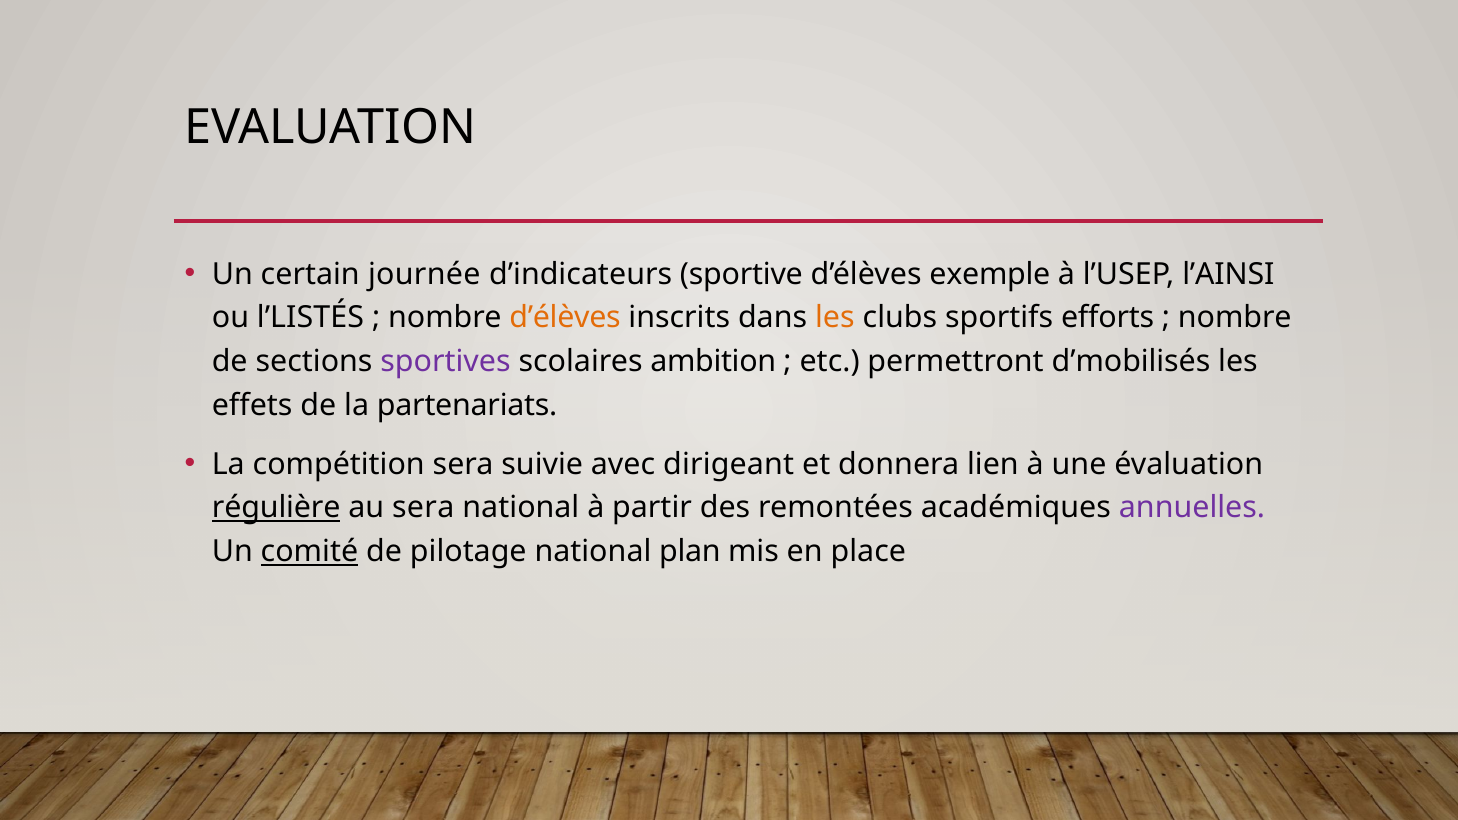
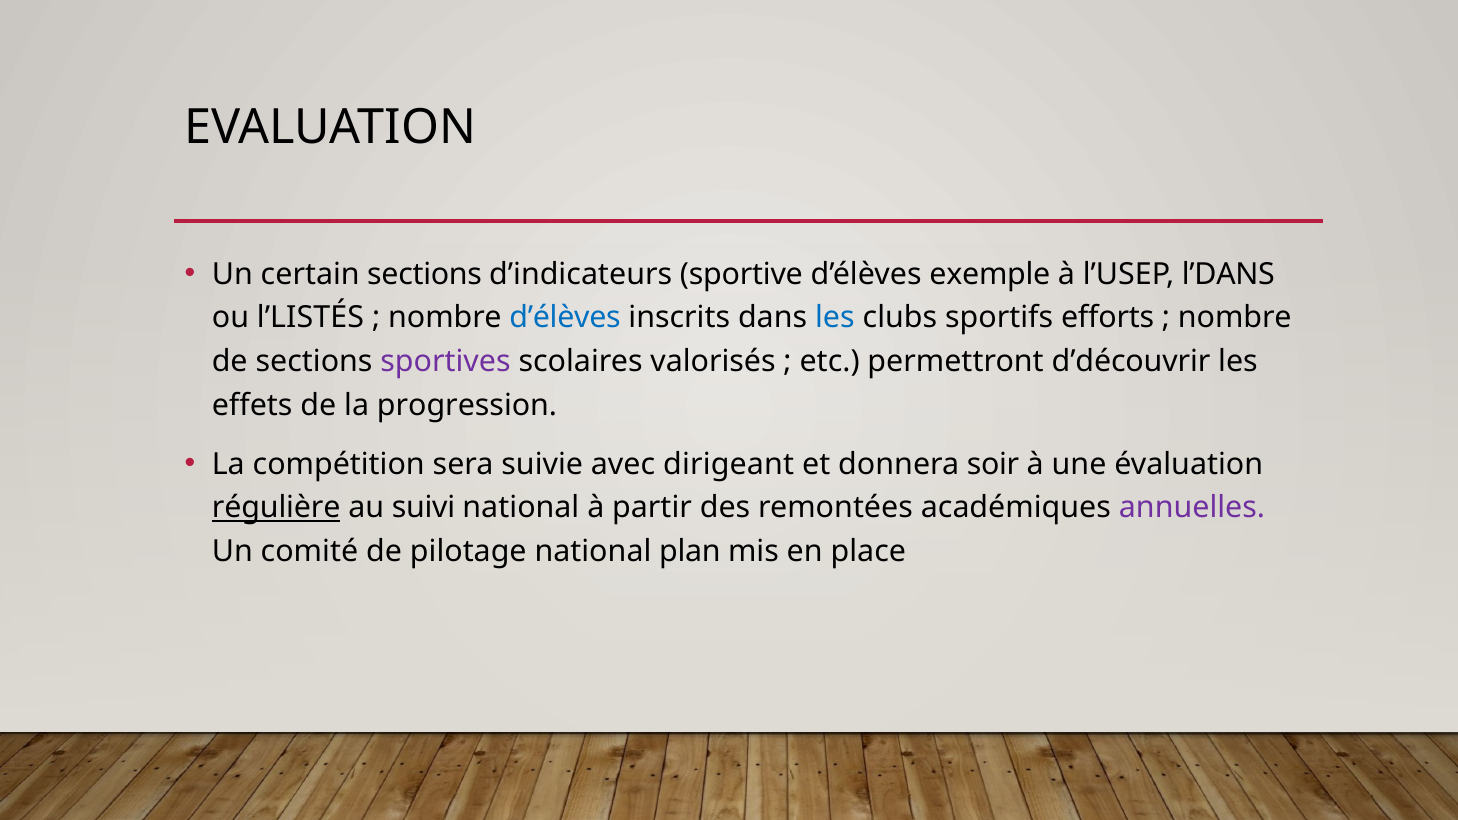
certain journée: journée -> sections (425, 274)
l’AINSI: l’AINSI -> l’DANS (1228, 274)
d’élèves colour: orange -> blue (565, 318)
les colour: orange -> blue (835, 318)
ambition: ambition -> valorisés (713, 362)
d’mobilisés: d’mobilisés -> d’découvrir (1131, 362)
partenariats: partenariats -> progression (467, 405)
lien: lien -> soir (993, 464)
au sera: sera -> suivi (424, 508)
comité underline: present -> none (309, 552)
